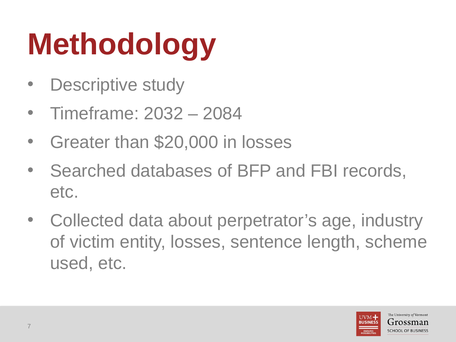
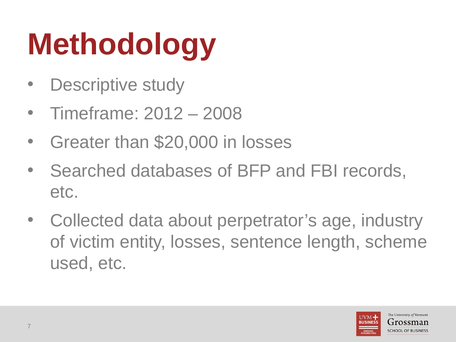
2032: 2032 -> 2012 (164, 114)
2084: 2084 -> 2008 (223, 114)
